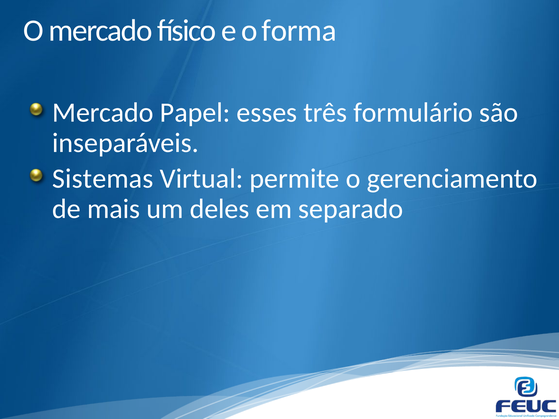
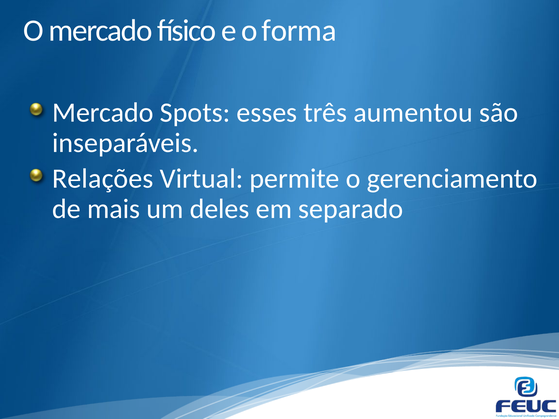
Papel: Papel -> Spots (195, 113)
formulário: formulário -> aumentou (413, 113)
Sistemas: Sistemas -> Relações (103, 179)
